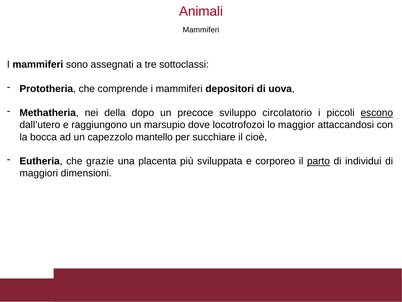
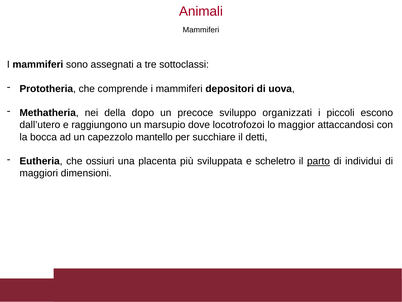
circolatorio: circolatorio -> organizzati (287, 113)
escono underline: present -> none (377, 113)
cioè: cioè -> detti (256, 137)
grazie: grazie -> ossiuri (100, 161)
corporeo: corporeo -> scheletro (275, 161)
